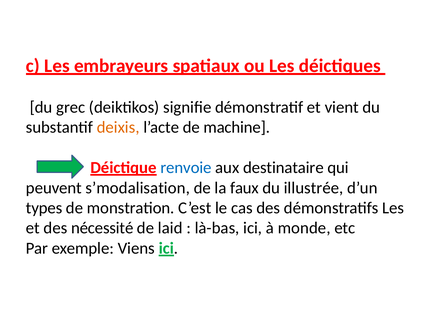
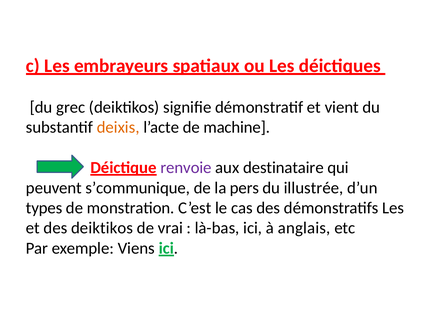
renvoie colour: blue -> purple (186, 168)
s’modalisation: s’modalisation -> s’communique (138, 188)
faux: faux -> pers (245, 188)
des nécessité: nécessité -> deiktikos (102, 228)
laid: laid -> vrai (170, 228)
monde: monde -> anglais (304, 228)
